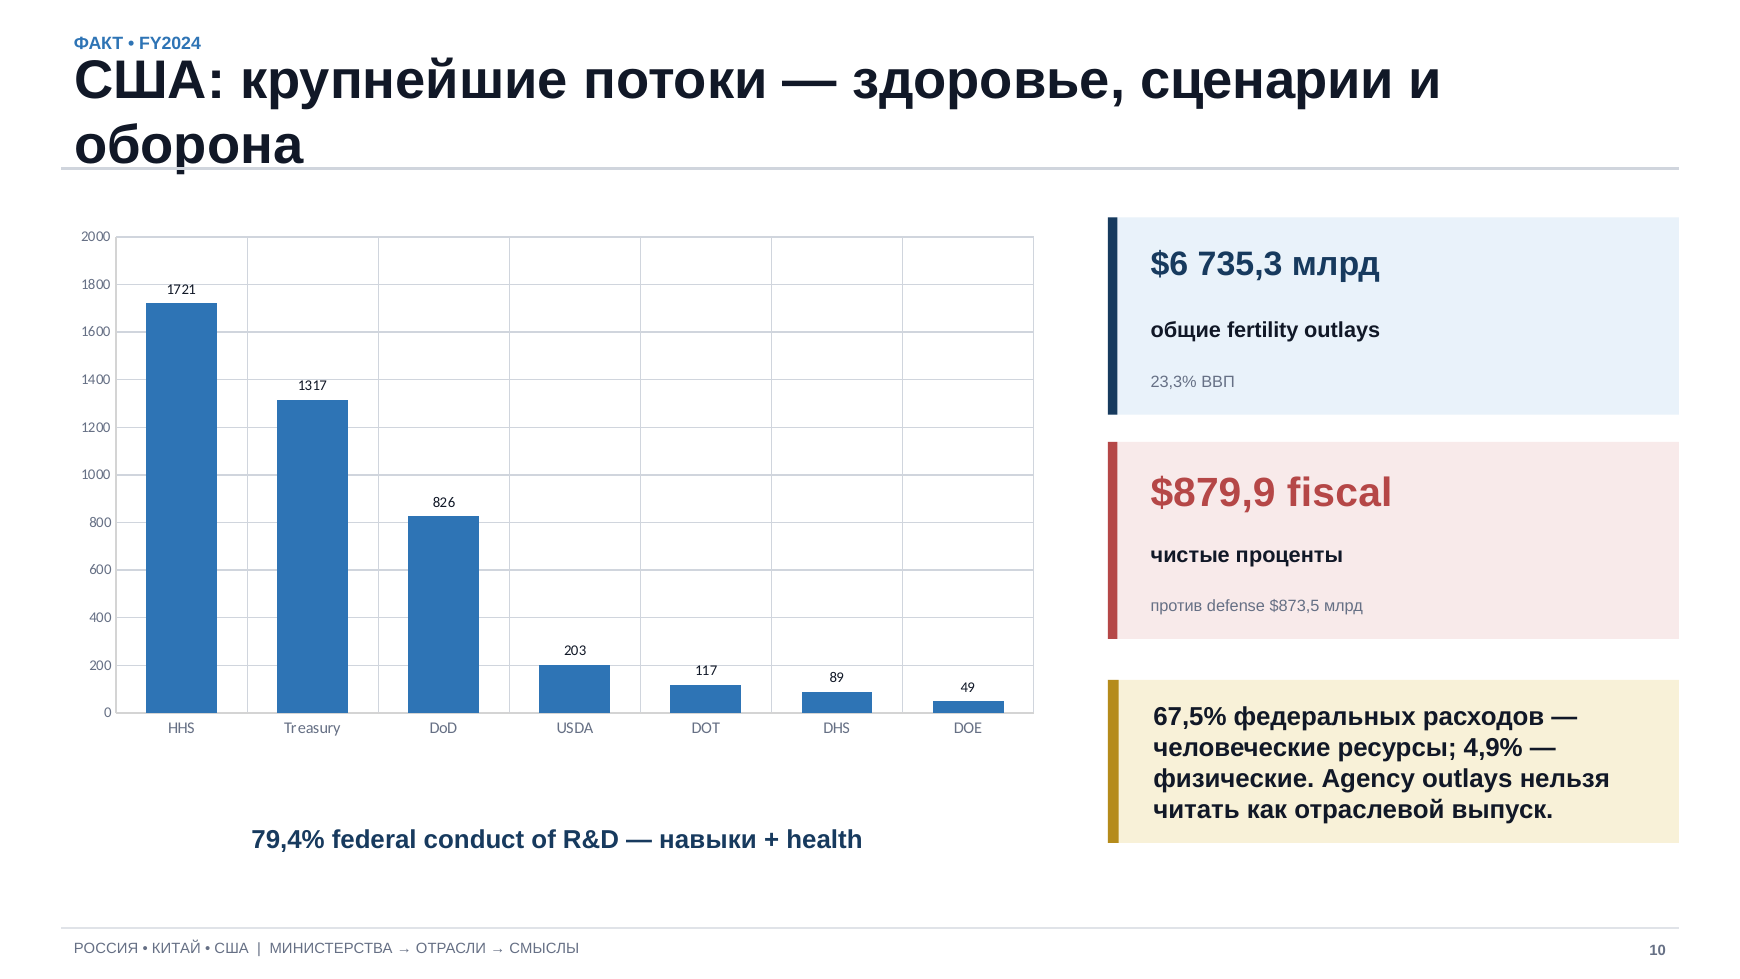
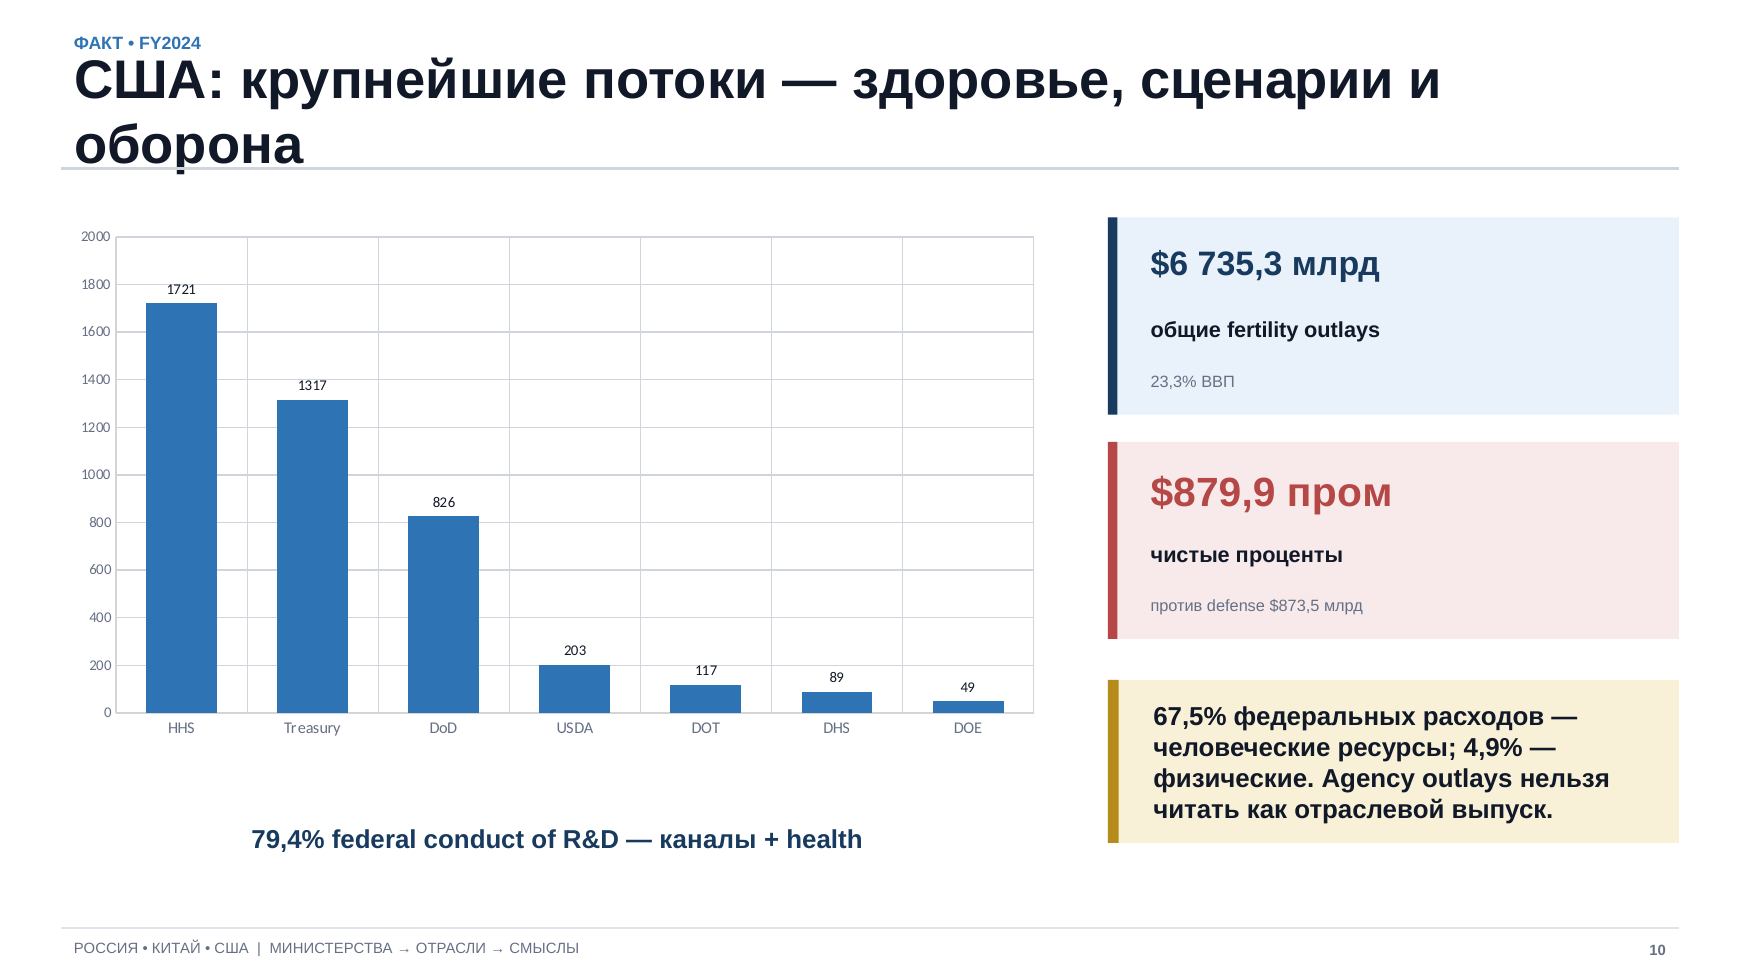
fiscal: fiscal -> пром (1340, 493)
навыки: навыки -> каналы (708, 839)
